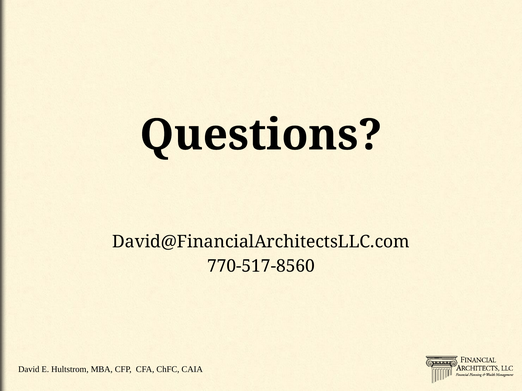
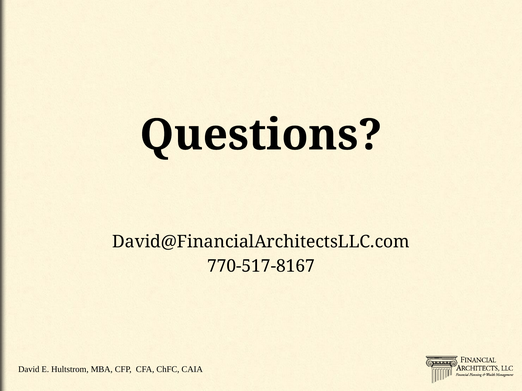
770-517-8560: 770-517-8560 -> 770-517-8167 (261, 266)
